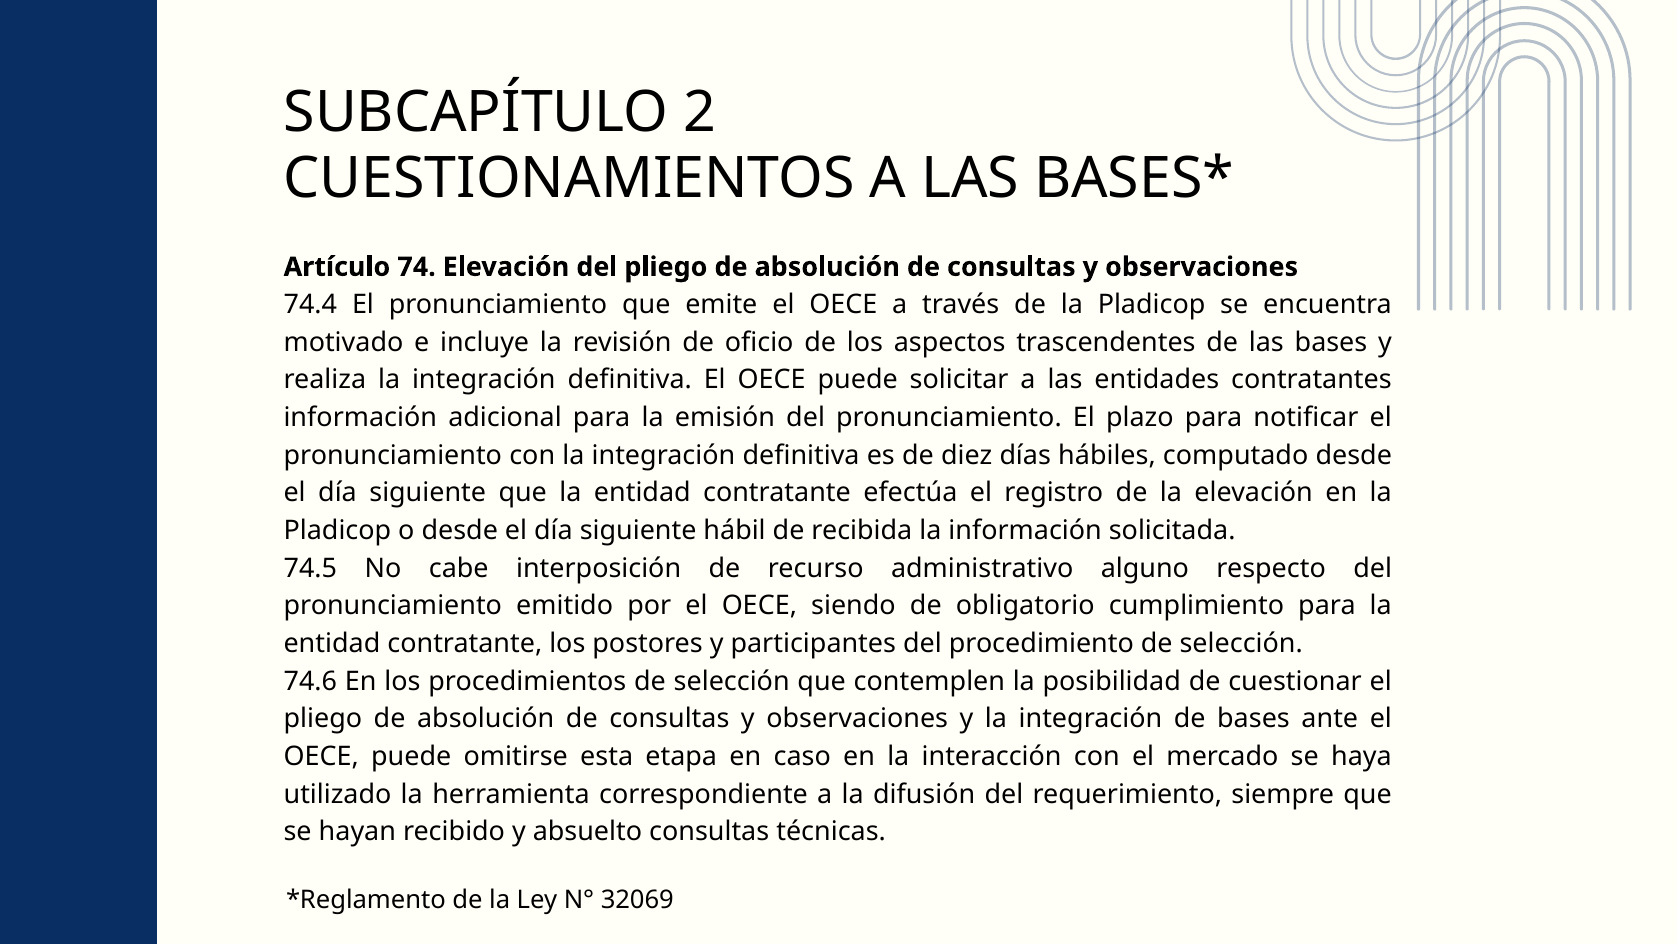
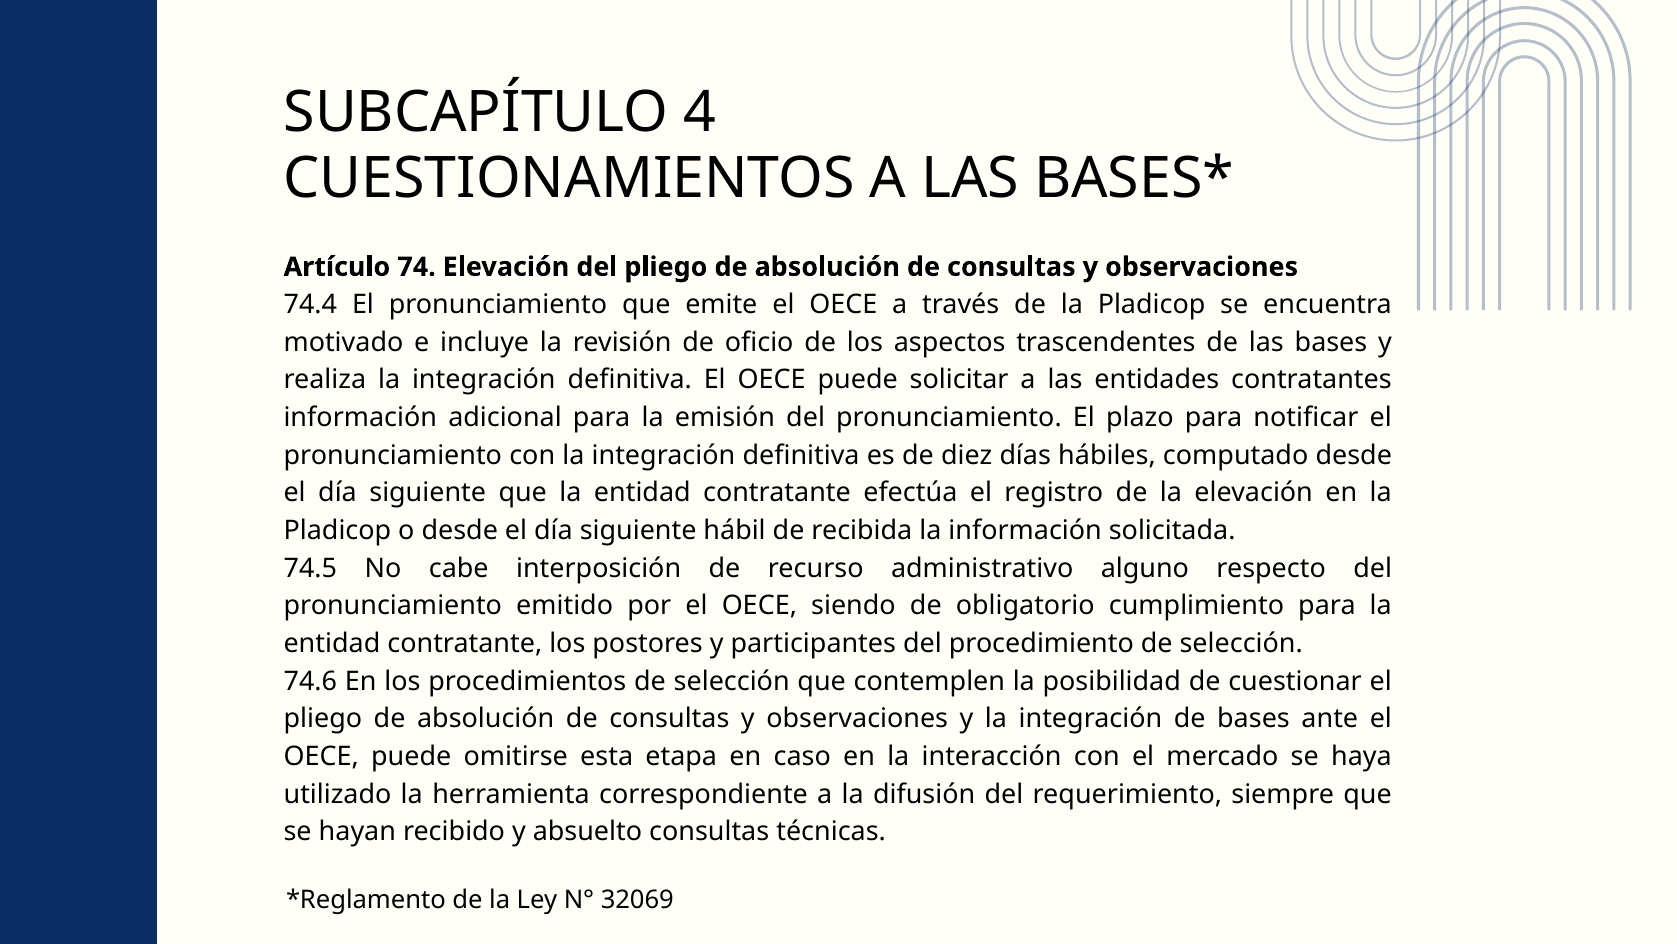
2: 2 -> 4 (700, 113)
